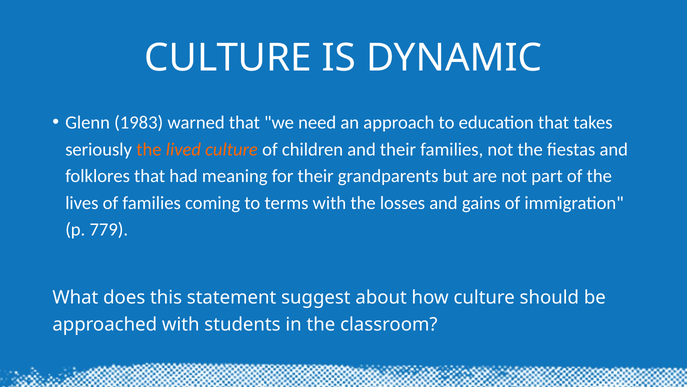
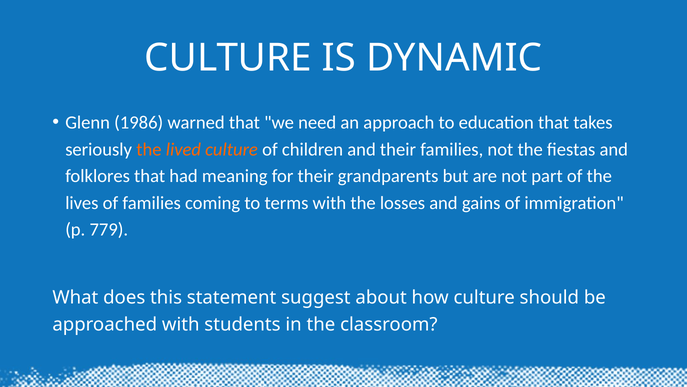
1983: 1983 -> 1986 (139, 122)
